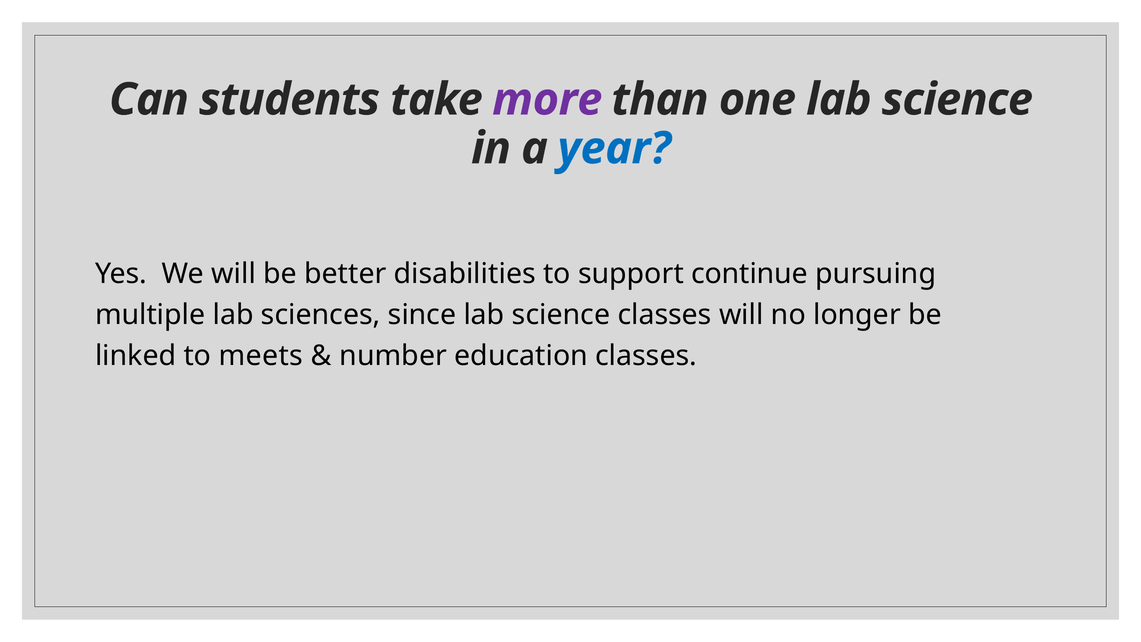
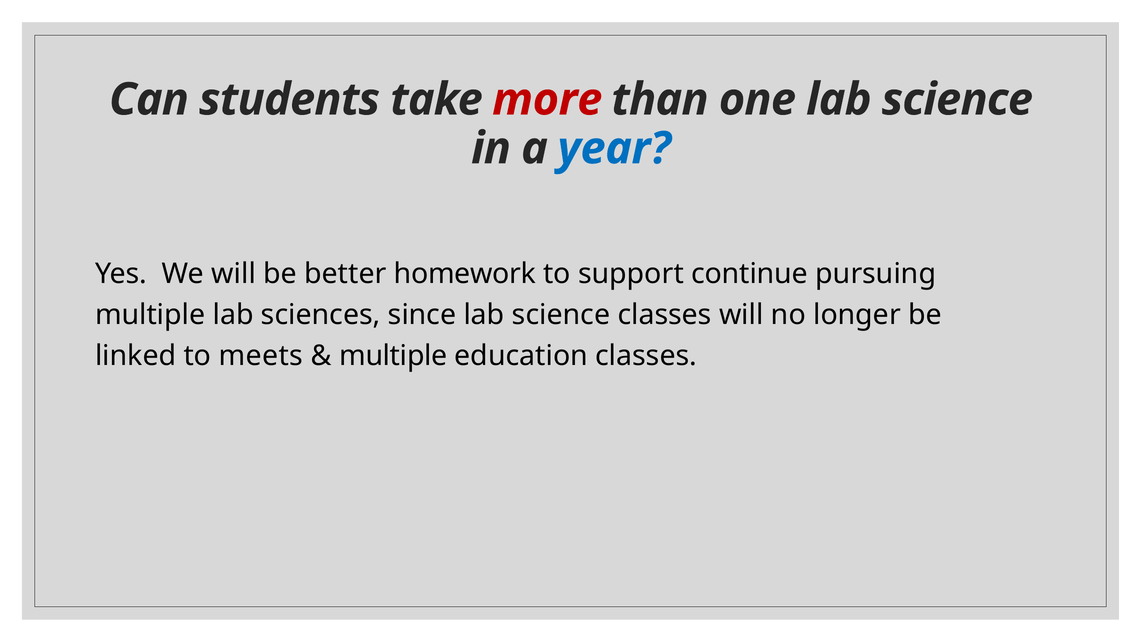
more colour: purple -> red (547, 100)
disabilities: disabilities -> homework (465, 274)
number: number -> multiple (393, 356)
